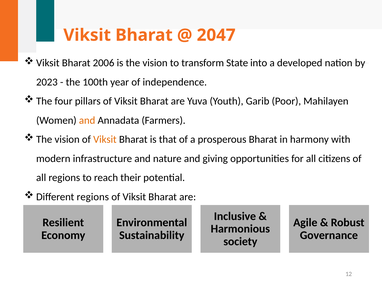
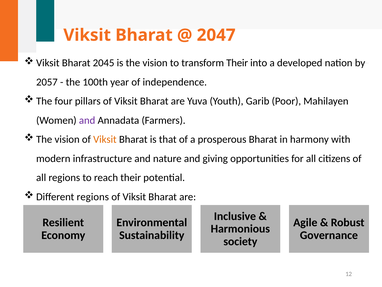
2006: 2006 -> 2045 (104, 63)
transform State: State -> Their (237, 63)
2023: 2023 -> 2057 (47, 82)
and colour: orange -> purple (87, 120)
